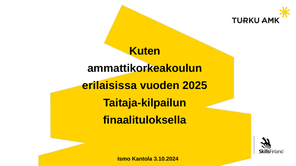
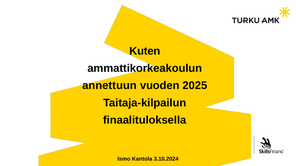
erilaisissa: erilaisissa -> annettuun (109, 86)
